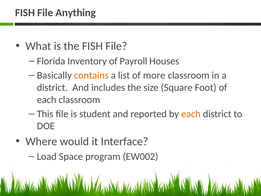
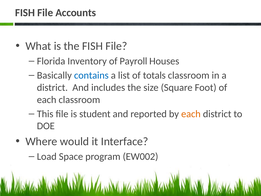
Anything: Anything -> Accounts (76, 13)
contains colour: orange -> blue (91, 75)
more: more -> totals (154, 75)
